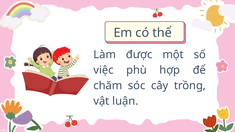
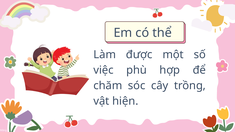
luận: luận -> hiện (125, 101)
